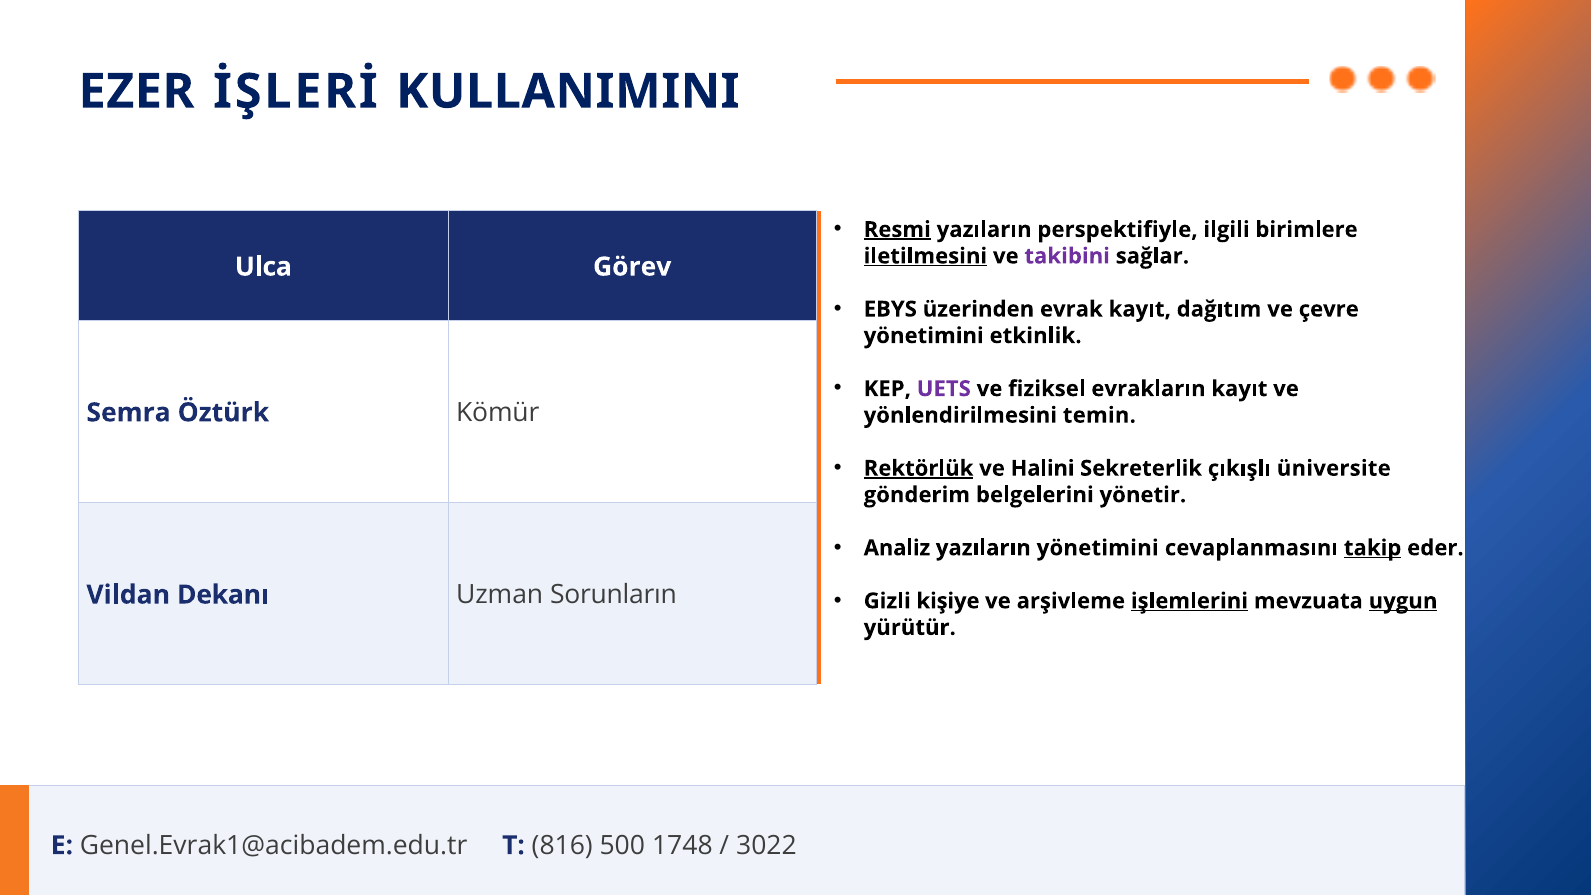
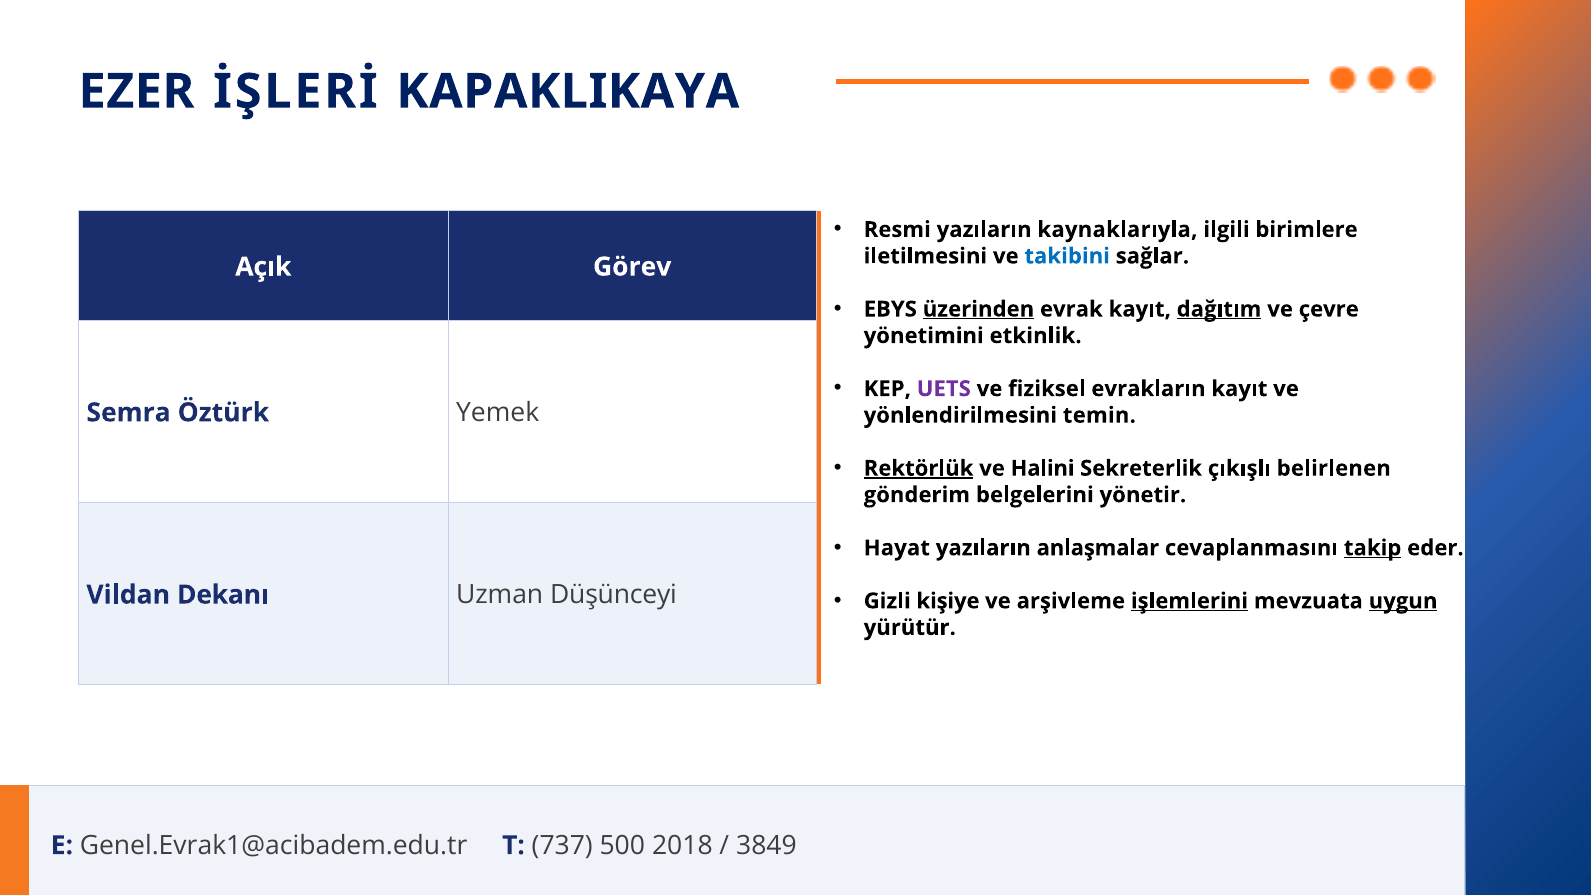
KULLANIMINI: KULLANIMINI -> KAPAKLIKAYA (568, 92)
Resmi underline: present -> none (897, 230)
perspektifiyle: perspektifiyle -> kaynaklarıyla (1117, 230)
iletilmesini underline: present -> none (925, 256)
takibini colour: purple -> blue (1067, 256)
Ulca: Ulca -> Açık (263, 267)
üzerinden underline: none -> present (978, 309)
dağıtım underline: none -> present (1219, 309)
Kömür: Kömür -> Yemek (498, 413)
üniversite: üniversite -> belirlenen (1334, 468)
Analiz: Analiz -> Hayat (897, 548)
yazıların yönetimini: yönetimini -> anlaşmalar (1098, 548)
Sorunların: Sorunların -> Düşünceyi (613, 595)
816: 816 -> 737 (562, 845)
1748: 1748 -> 2018 (682, 845)
3022: 3022 -> 3849 (766, 845)
